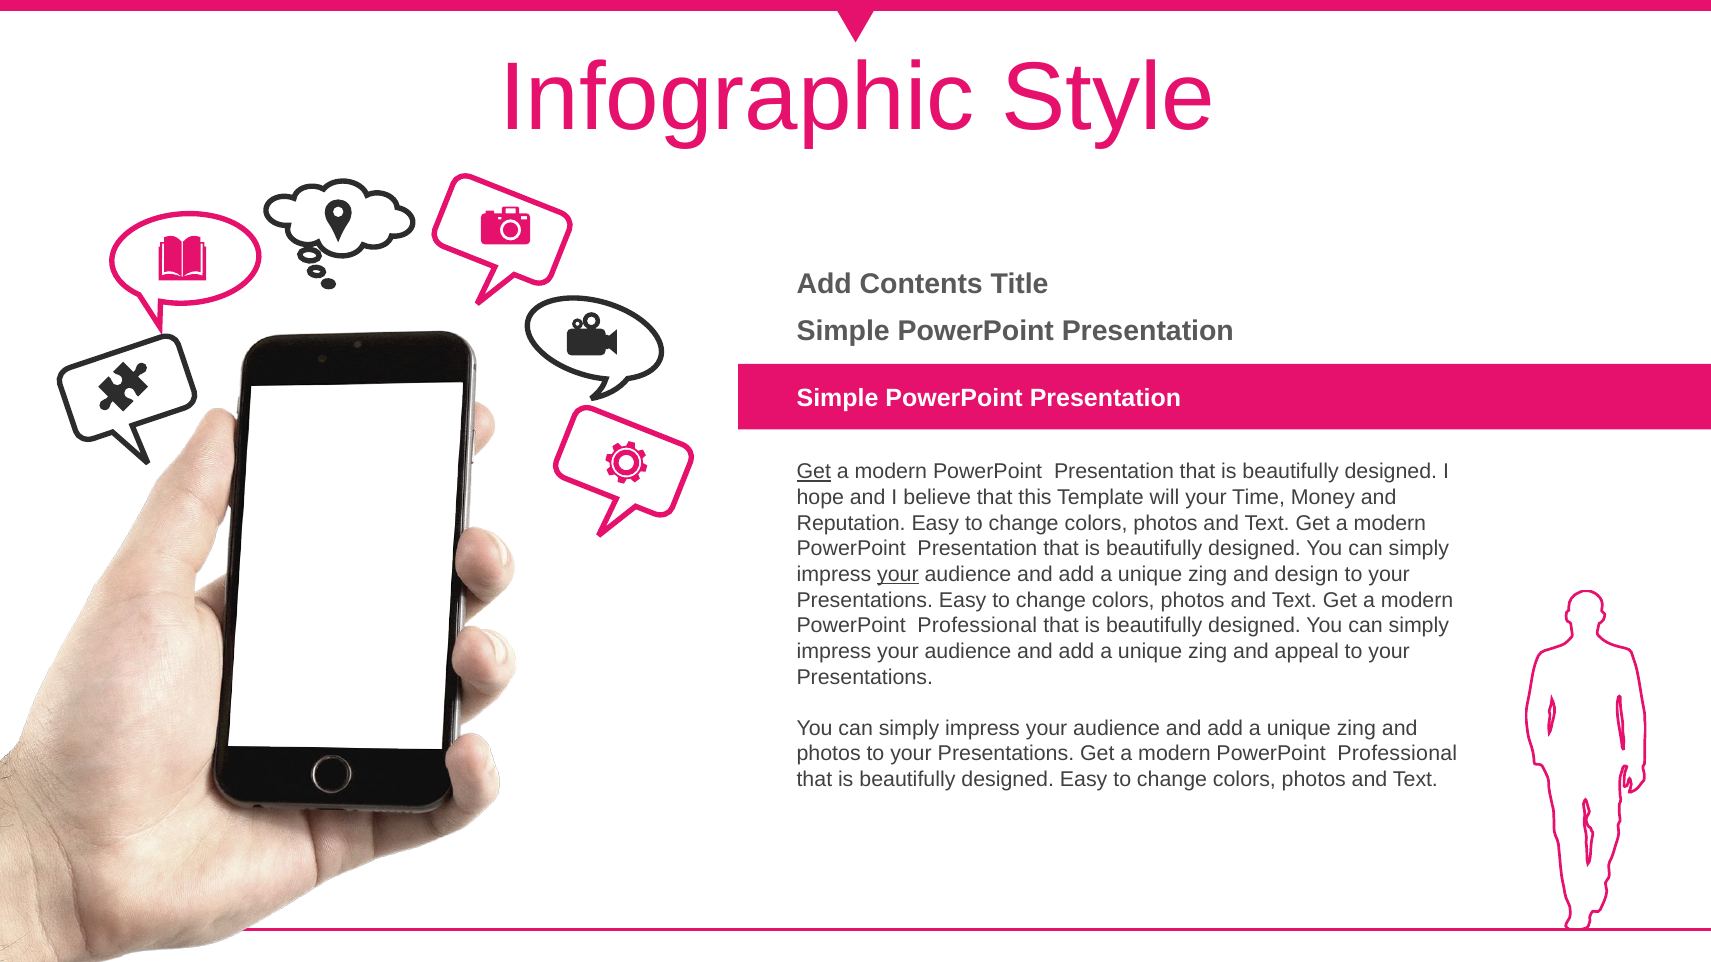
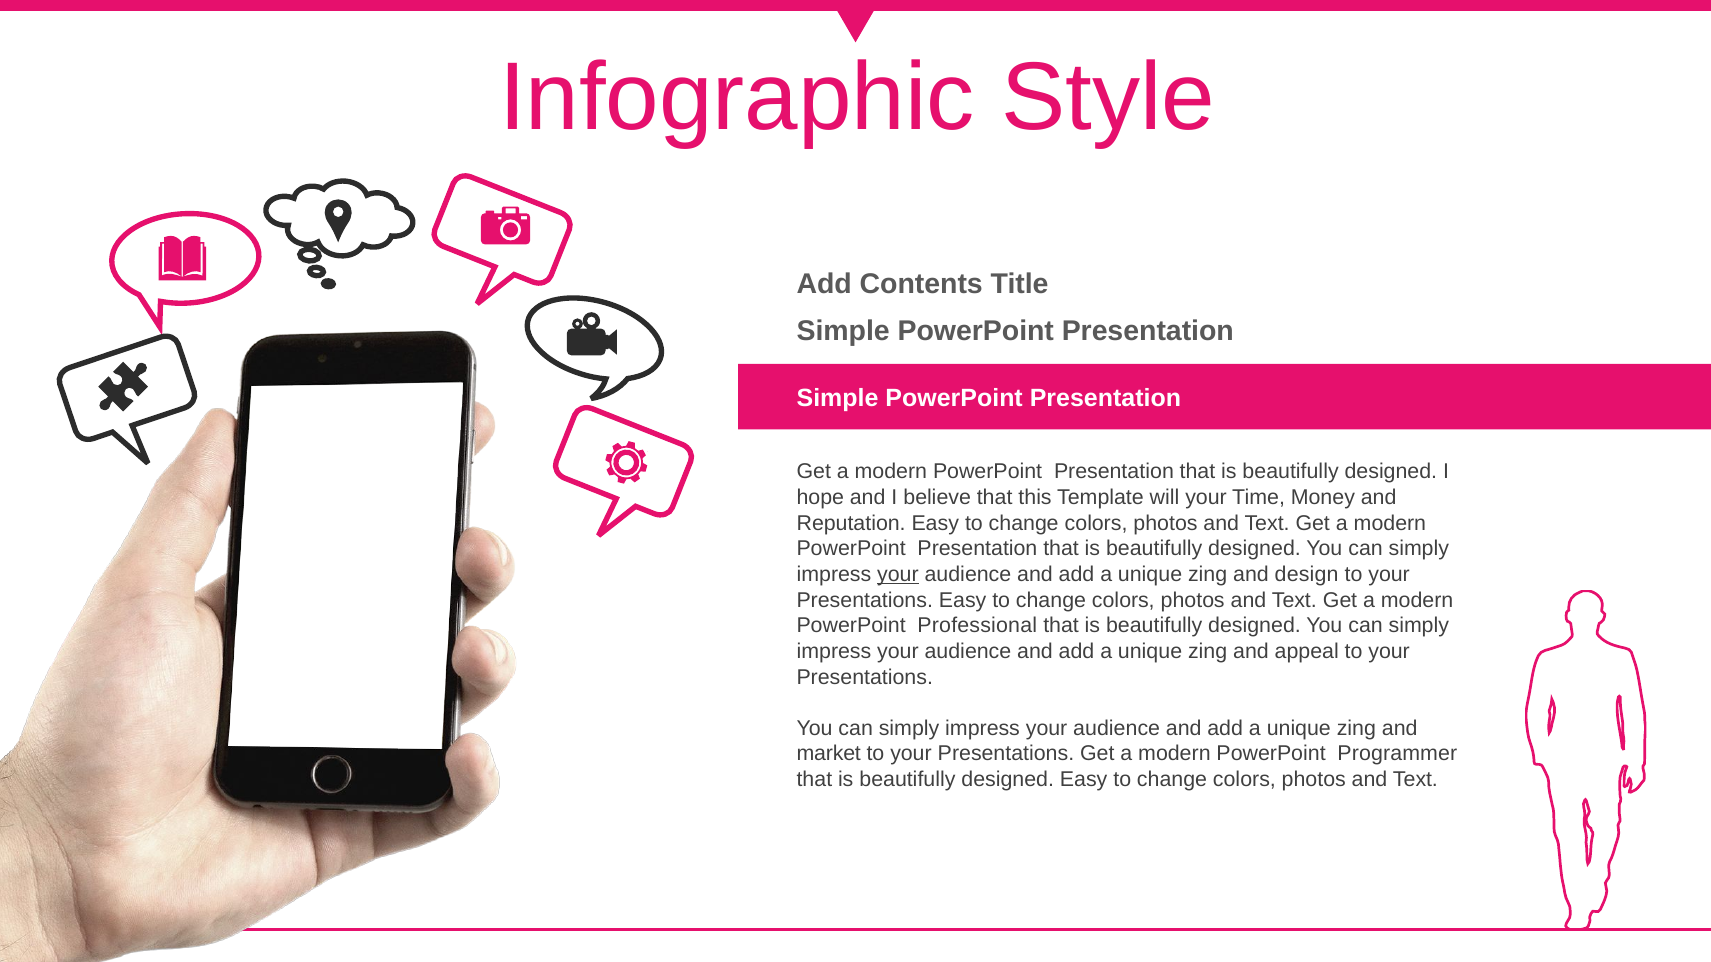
Get underline: present -> none (814, 472)
photos: photos -> market (829, 754)
Professional: Professional -> Programmer (1397, 754)
